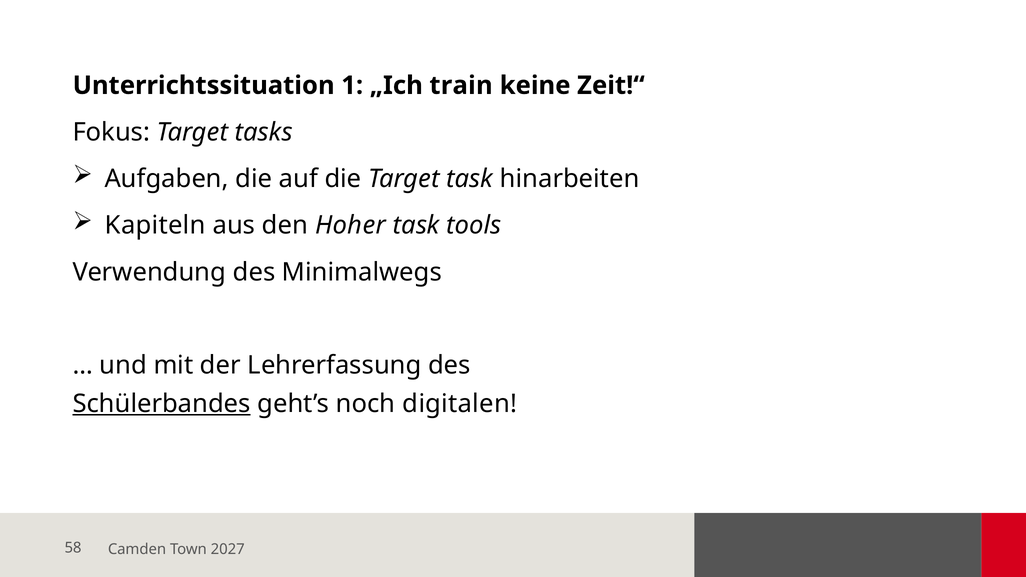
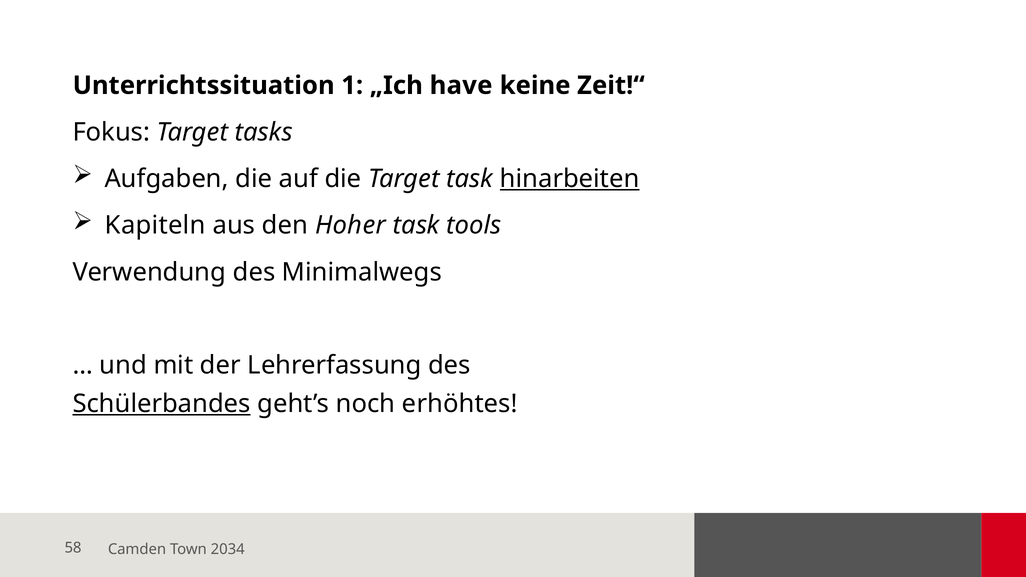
train: train -> have (461, 85)
hinarbeiten underline: none -> present (570, 179)
digitalen: digitalen -> erhöhtes (460, 404)
2027: 2027 -> 2034 (228, 549)
